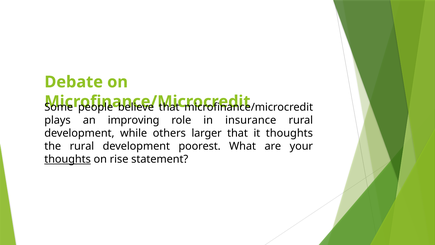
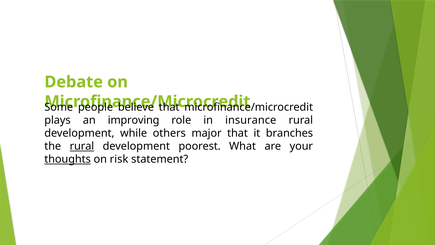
larger: larger -> major (207, 133)
it thoughts: thoughts -> branches (289, 133)
rural underline: none -> present (82, 146)
rise: rise -> risk (119, 159)
